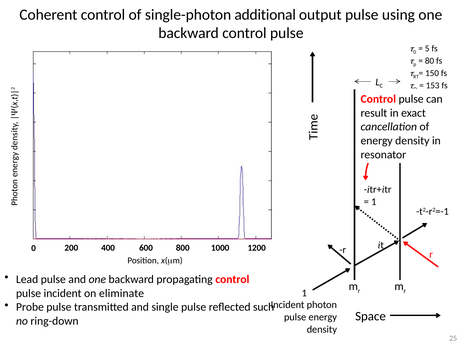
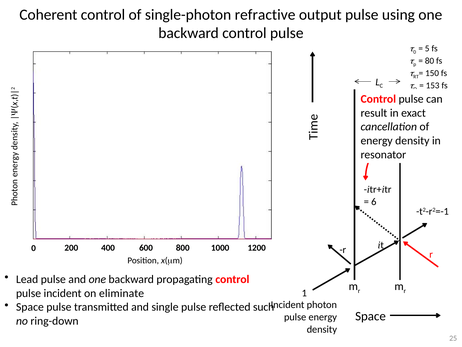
additional: additional -> refractive (265, 15)
1: 1 -> 6 (374, 202)
Probe: Probe -> Space (30, 307)
